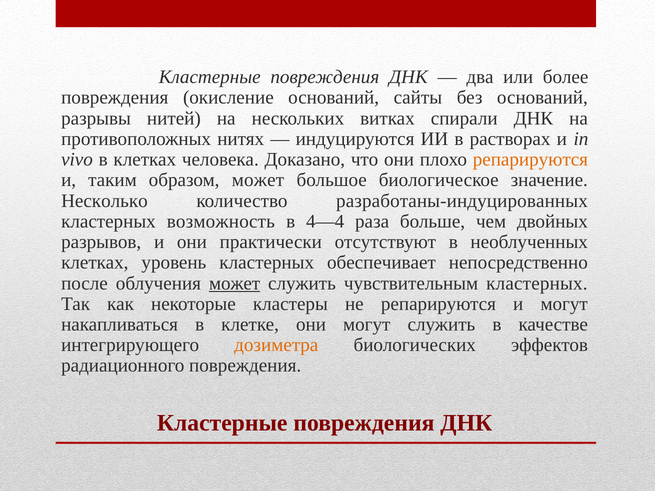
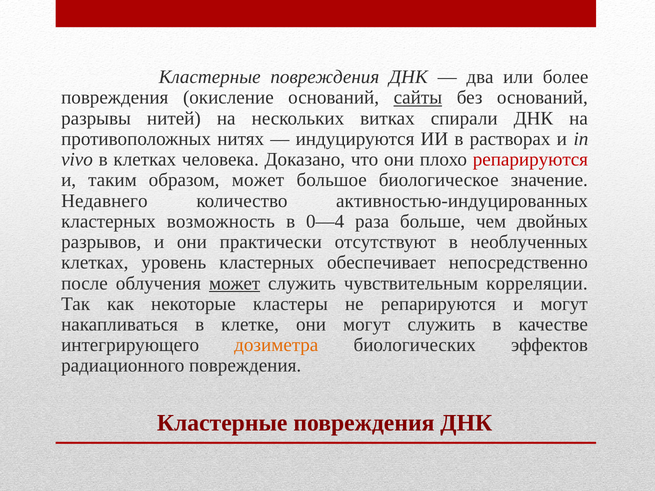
сайты underline: none -> present (418, 98)
репарируются colour: orange -> red (530, 160)
Несколько: Несколько -> Недавнего (104, 201)
разработаны-индуцированных: разработаны-индуцированных -> активностью-индуцированных (462, 201)
4—4: 4—4 -> 0—4 (325, 221)
чувствительным кластерных: кластерных -> корреляции (537, 283)
